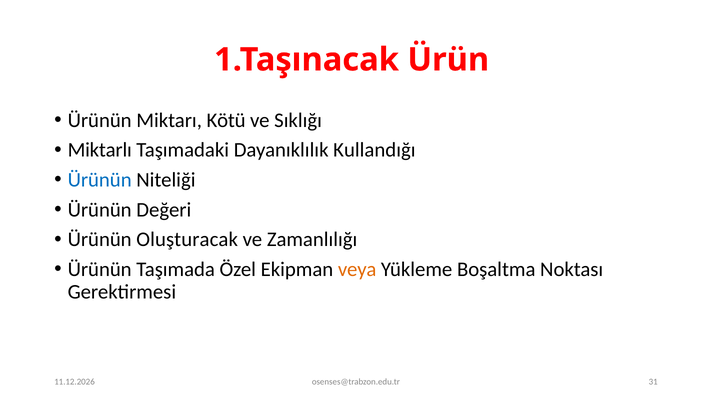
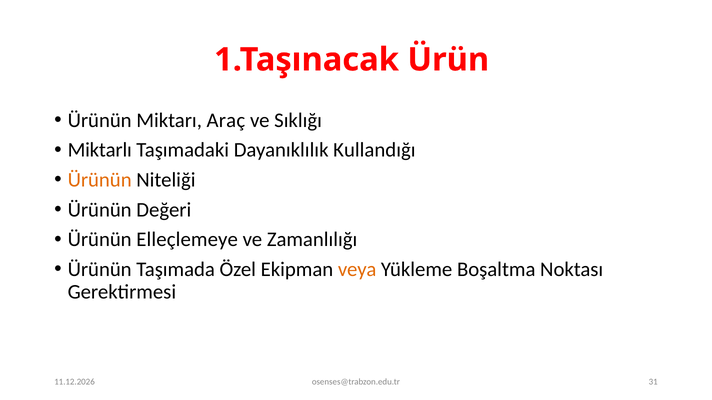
Kötü: Kötü -> Araç (226, 120)
Ürünün colour: blue -> orange (100, 180)
Oluşturacak: Oluşturacak -> Elleçlemeye (187, 240)
